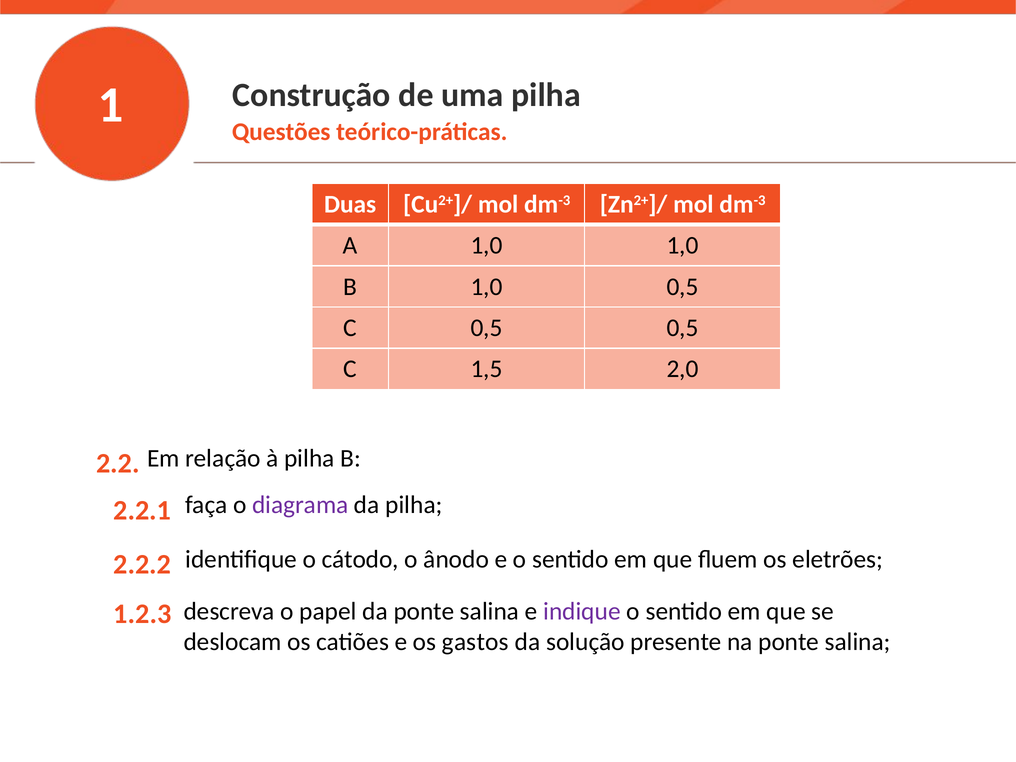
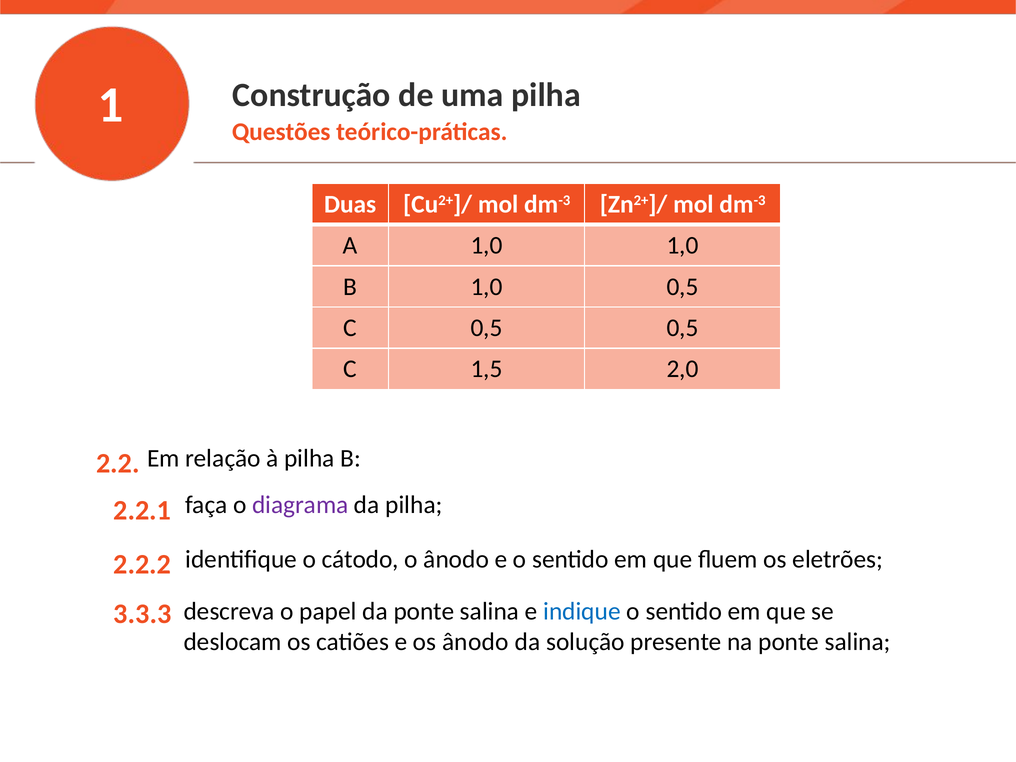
1.2.3: 1.2.3 -> 3.3.3 (142, 614)
indique colour: purple -> blue (582, 611)
os gastos: gastos -> ânodo (475, 642)
